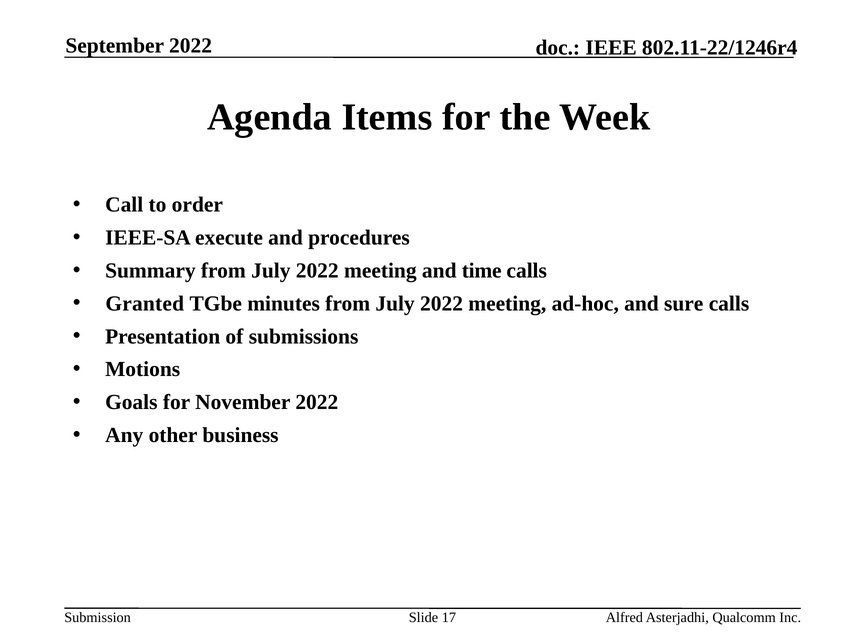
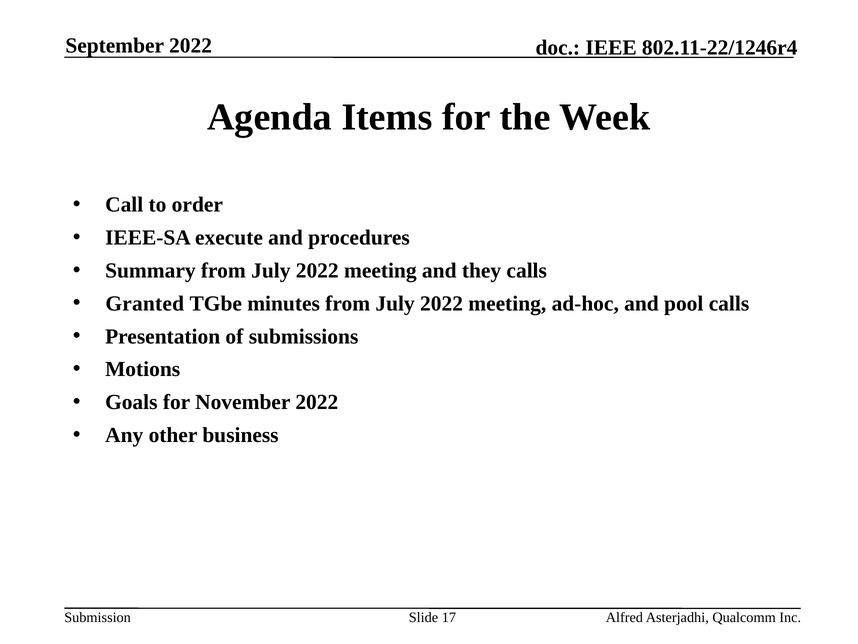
time: time -> they (482, 270)
sure: sure -> pool (684, 303)
